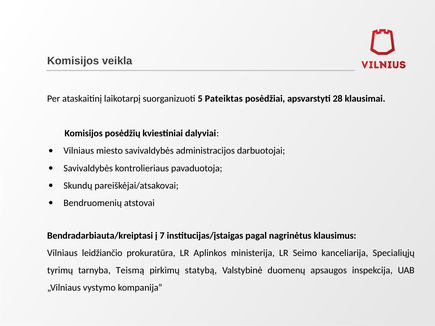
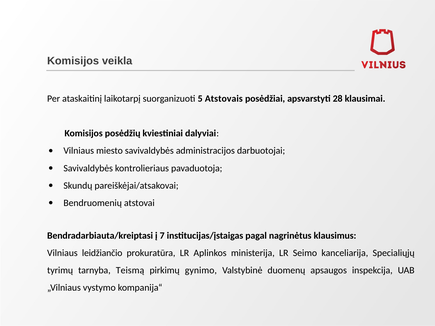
Pateiktas: Pateiktas -> Atstovais (224, 99)
statybą: statybą -> gynimo (201, 270)
